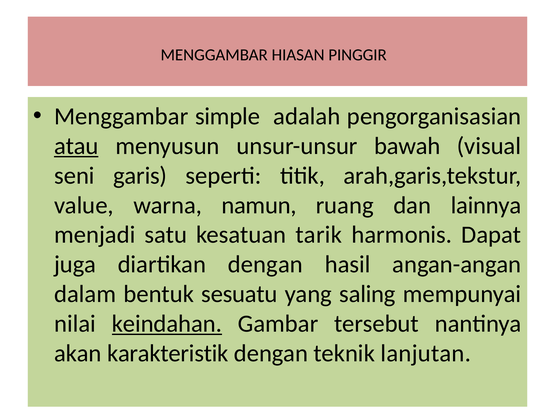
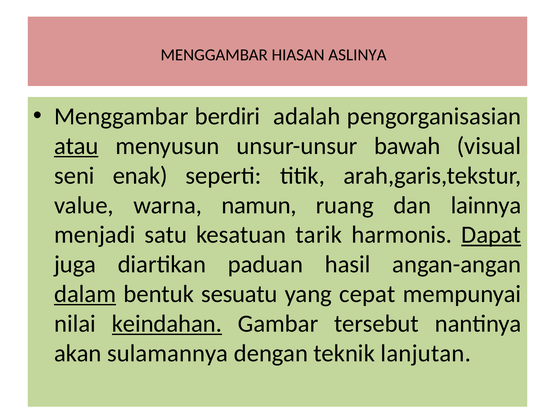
PINGGIR: PINGGIR -> ASLINYA (357, 55)
simple: simple -> berdiri (228, 116)
garis: garis -> enak (140, 176)
Dapat underline: none -> present (491, 235)
diartikan dengan: dengan -> paduan (265, 265)
dalam underline: none -> present (85, 294)
saling: saling -> cepat (367, 294)
karakteristik: karakteristik -> sulamannya (168, 353)
